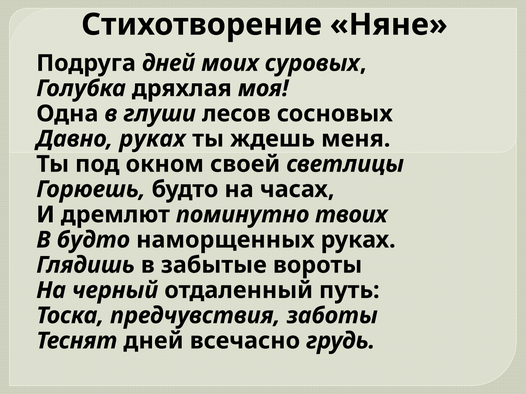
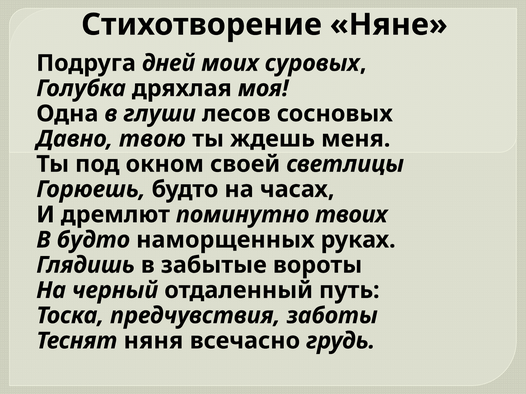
Давно руках: руках -> твою (152, 139)
Теснят дней: дней -> няня (153, 341)
